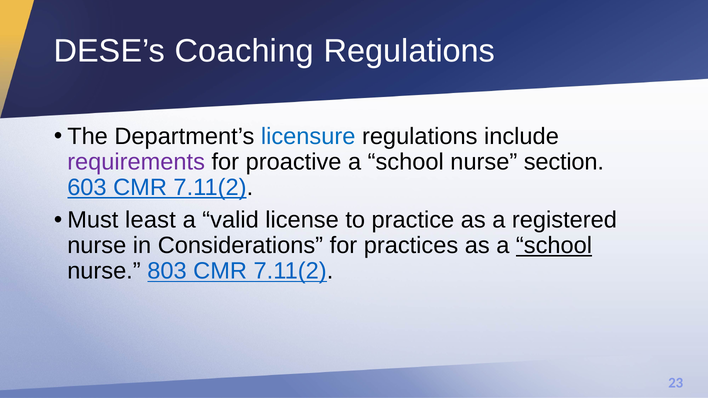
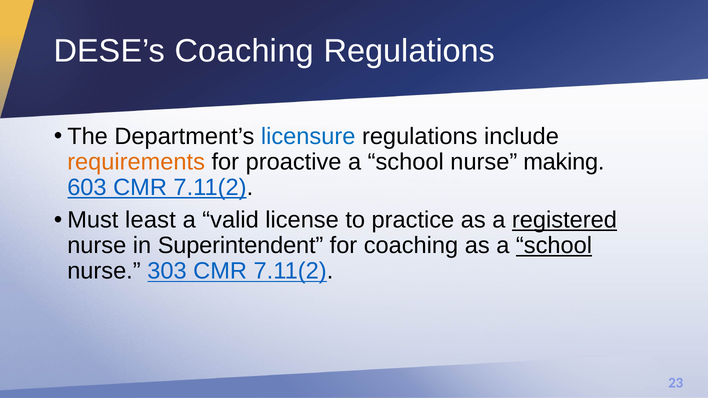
requirements colour: purple -> orange (136, 162)
section: section -> making (564, 162)
registered underline: none -> present (564, 220)
Considerations: Considerations -> Superintendent (241, 246)
for practices: practices -> coaching (411, 246)
803: 803 -> 303 (167, 271)
